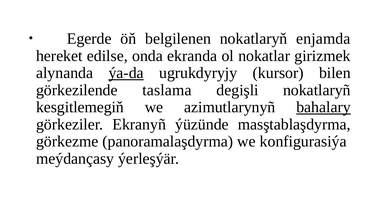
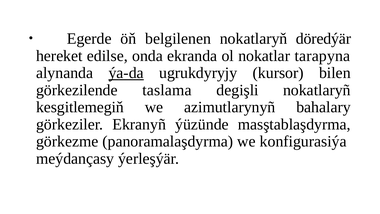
enjamda: enjamda -> döredýär (323, 39)
girizmek: girizmek -> tarapyna (322, 56)
bahalary underline: present -> none (324, 107)
